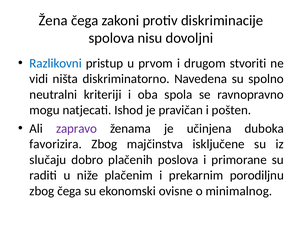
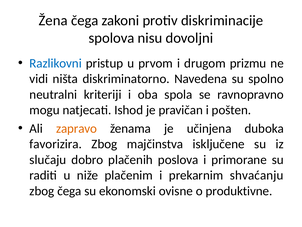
stvoriti: stvoriti -> prizmu (248, 63)
zapravo colour: purple -> orange (77, 128)
porodiljnu: porodiljnu -> shvaćanju (257, 175)
minimalnog: minimalnog -> produktivne (239, 191)
